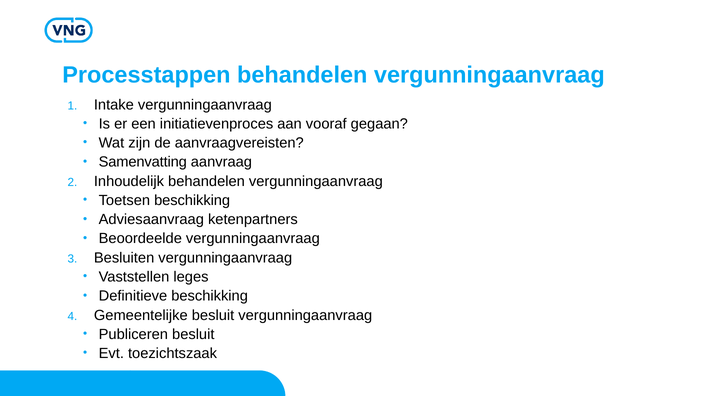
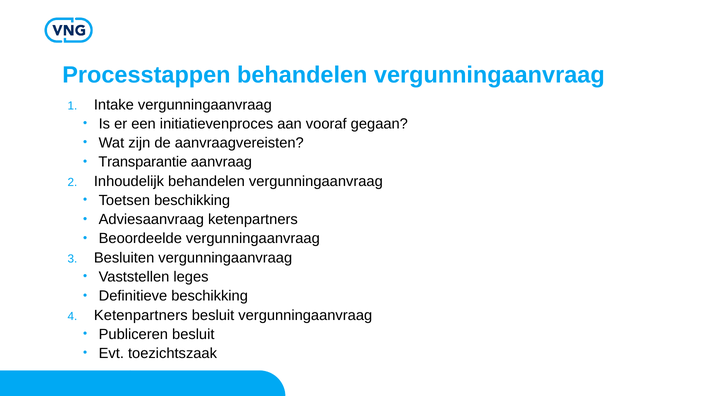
Samenvatting: Samenvatting -> Transparantie (143, 162)
Gemeentelijke: Gemeentelijke -> Ketenpartners (141, 315)
